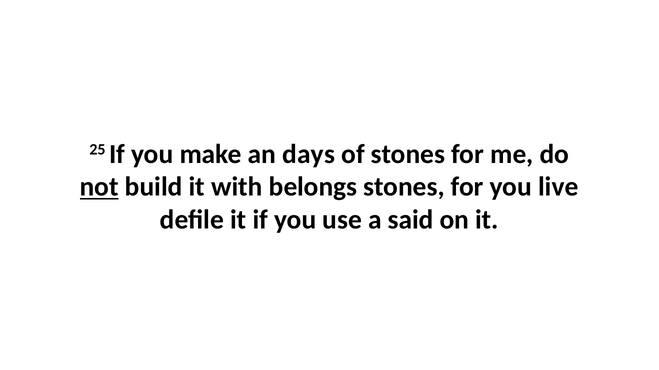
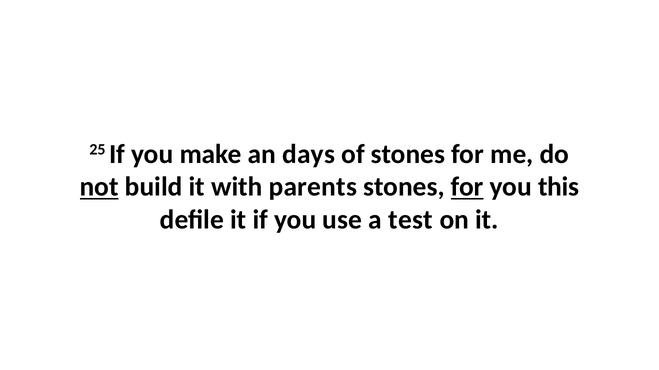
belongs: belongs -> parents (313, 187)
for underline: none -> present (467, 187)
live: live -> this (559, 187)
said: said -> test (411, 220)
